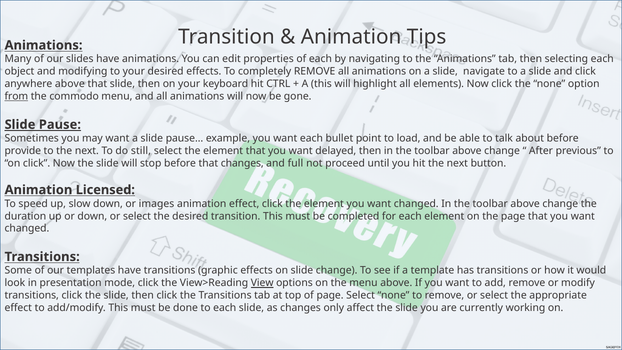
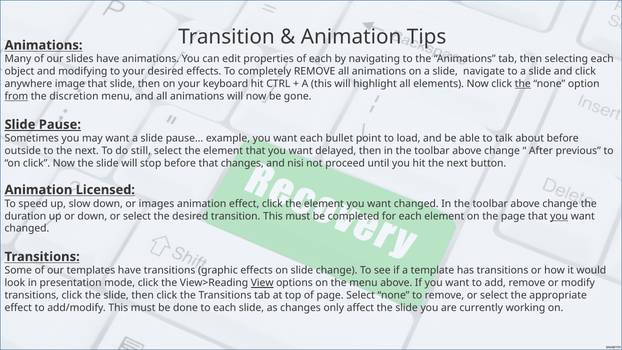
anywhere above: above -> image (70, 84)
the underline: none -> present (523, 84)
commodo: commodo -> discretion (74, 96)
provide: provide -> outside (23, 151)
full: full -> nisi (296, 163)
you underline: none -> present (559, 216)
